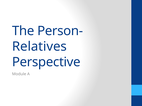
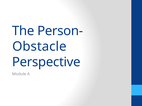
Relatives: Relatives -> Obstacle (39, 47)
